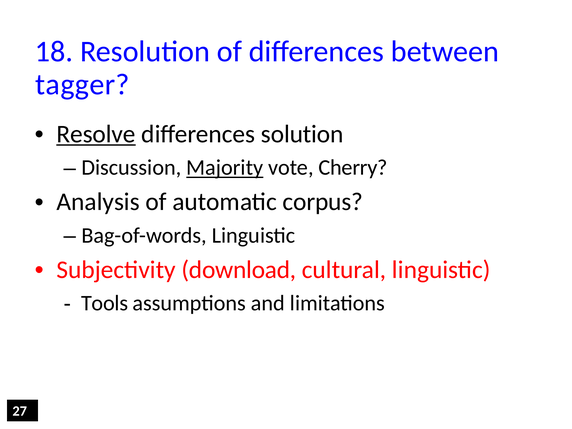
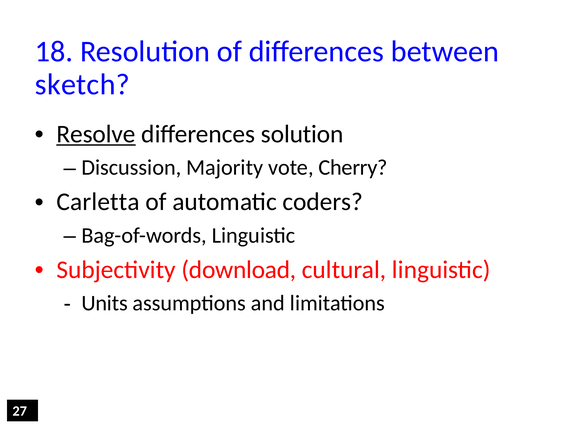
tagger: tagger -> sketch (82, 85)
Majority underline: present -> none (225, 168)
Analysis: Analysis -> Carletta (98, 202)
corpus: corpus -> coders (323, 202)
Tools: Tools -> Units (105, 303)
